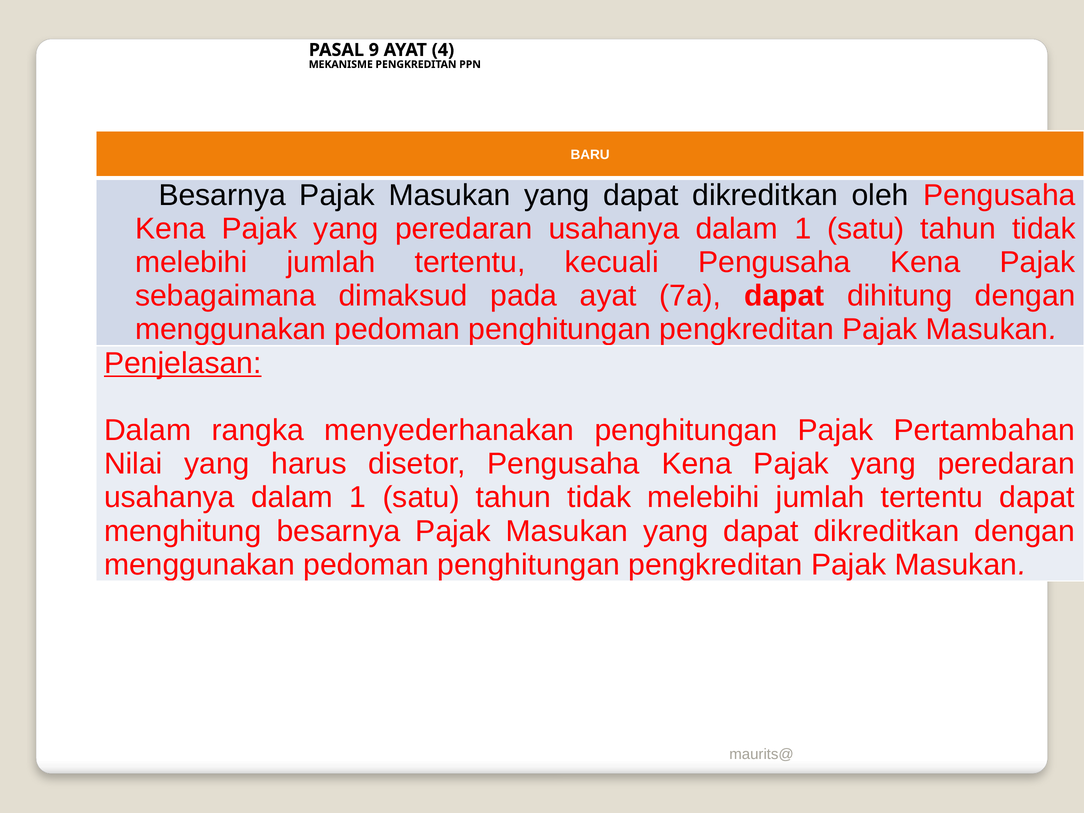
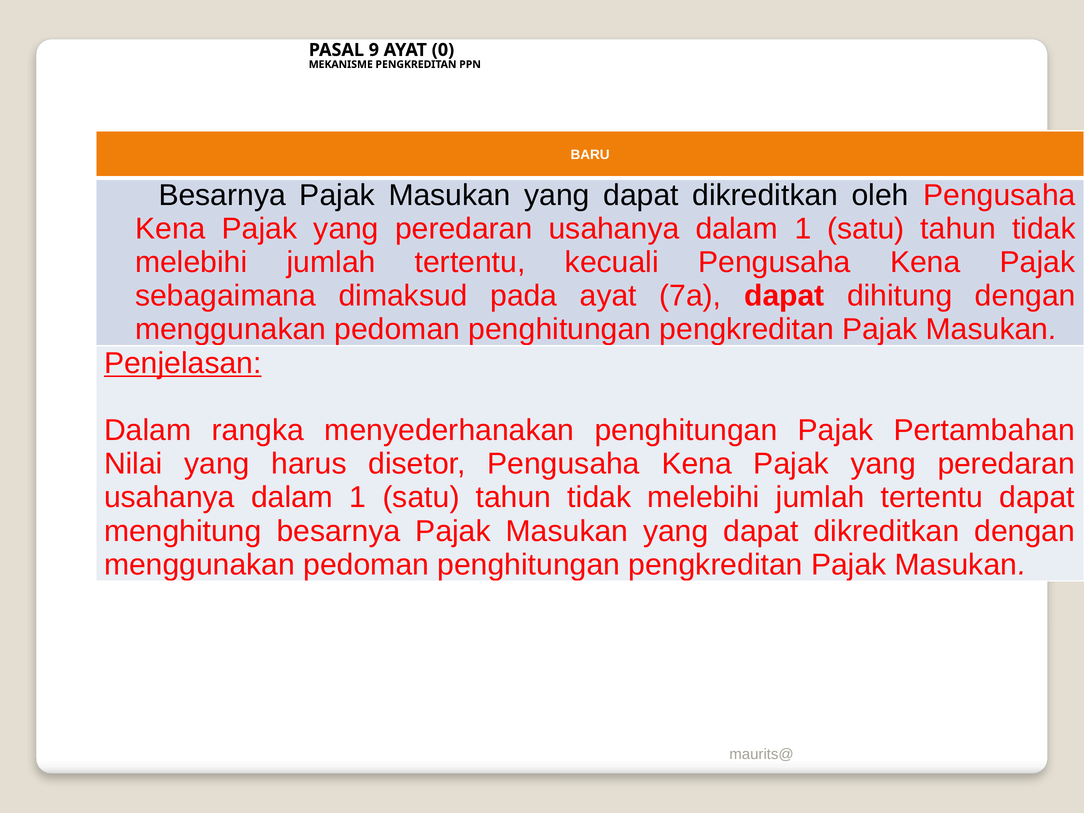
4: 4 -> 0 (443, 50)
